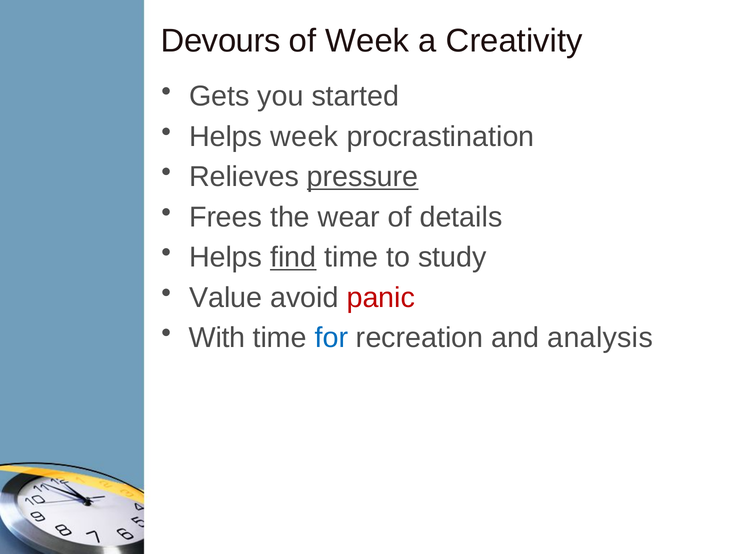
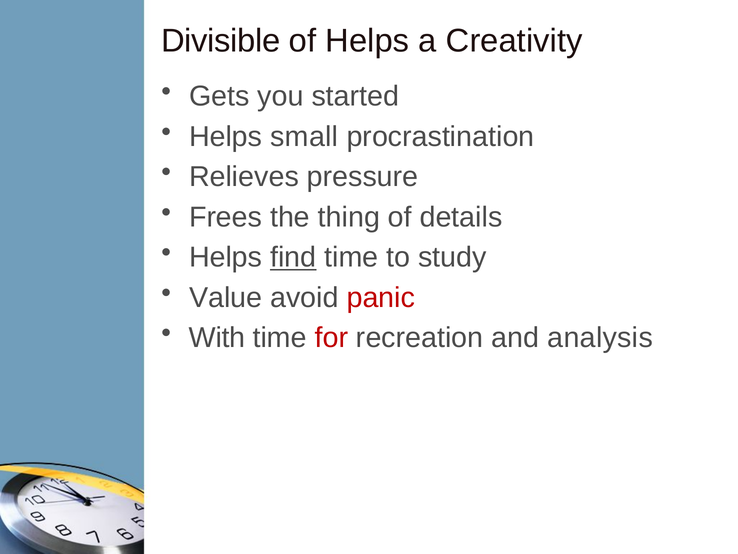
Devours: Devours -> Divisible (221, 41)
of Week: Week -> Helps (367, 41)
Helps week: week -> small (304, 137)
pressure underline: present -> none (363, 177)
wear: wear -> thing (349, 217)
for colour: blue -> red (331, 338)
